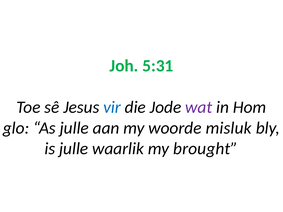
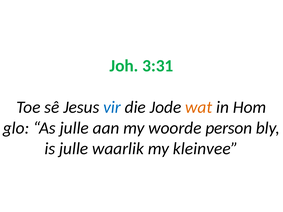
5:31: 5:31 -> 3:31 (158, 66)
wat colour: purple -> orange (199, 107)
misluk: misluk -> person (229, 128)
brought: brought -> kleinvee (206, 149)
